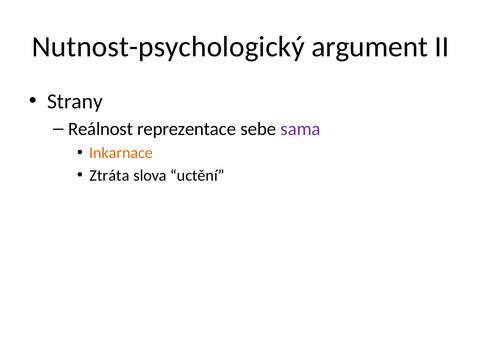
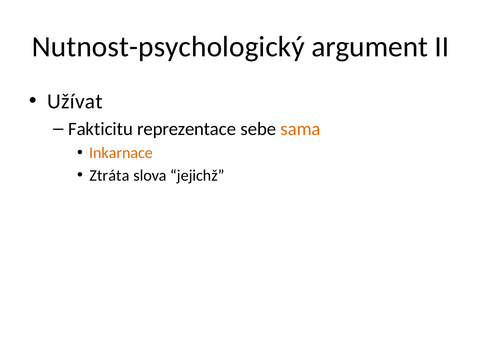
Strany: Strany -> Užívat (75, 101)
Reálnost: Reálnost -> Fakticitu (101, 129)
sama colour: purple -> orange (301, 129)
uctění: uctění -> jejichž (197, 175)
